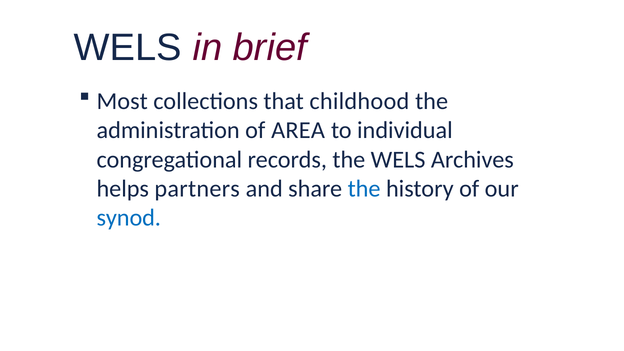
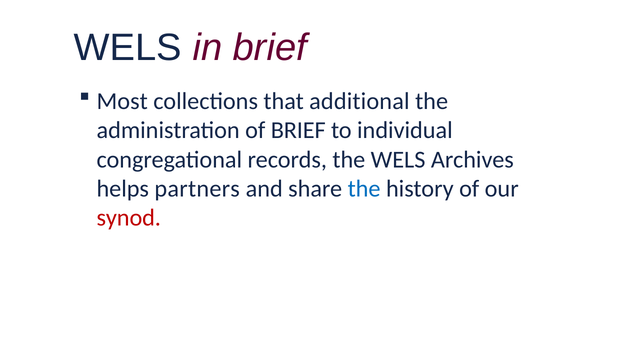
childhood: childhood -> additional (359, 101)
of AREA: AREA -> BRIEF (298, 130)
synod colour: blue -> red (129, 218)
